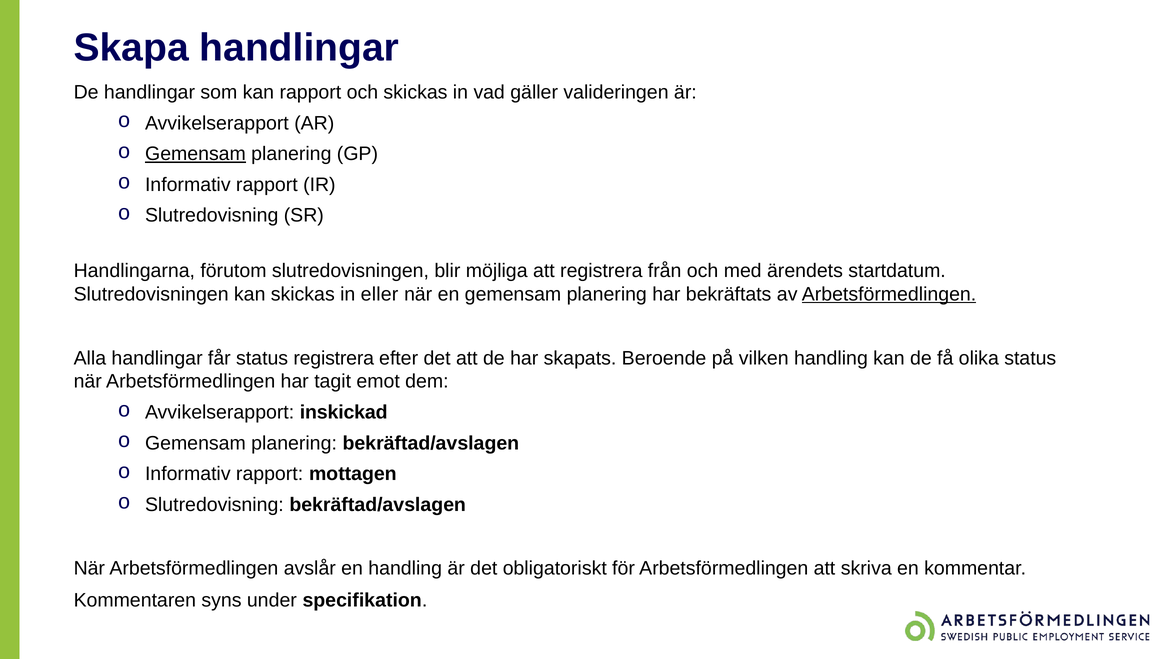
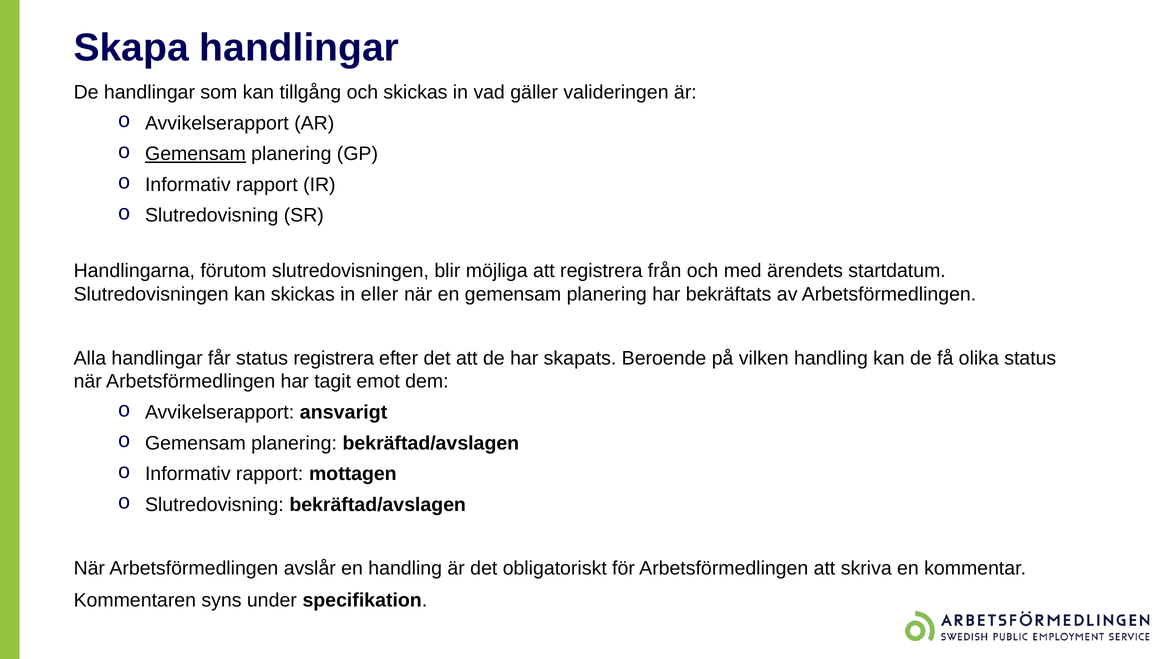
kan rapport: rapport -> tillgång (310, 92)
Arbetsförmedlingen underline: present -> none (889, 294)
inskickad: inskickad -> ansvarigt (344, 412)
